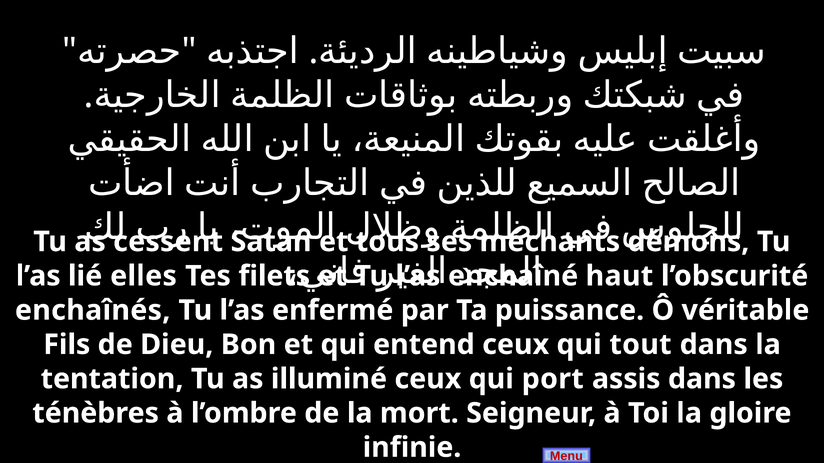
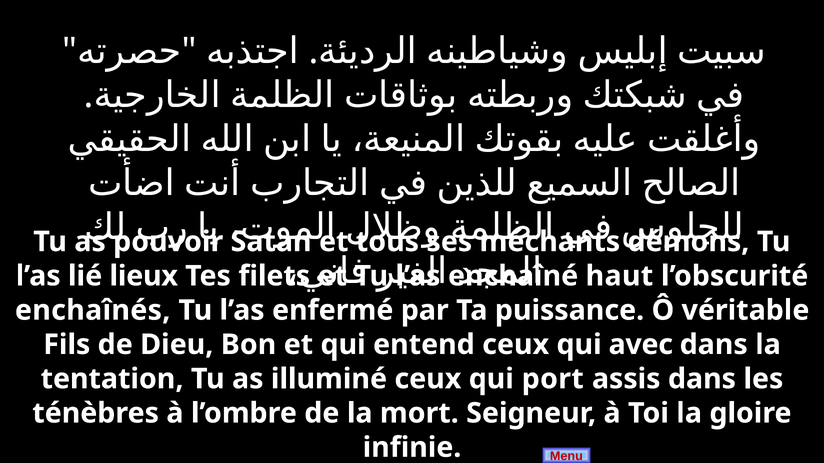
cessent: cessent -> pouvoir (168, 242)
elles: elles -> lieux (144, 276)
tout: tout -> avec (641, 345)
